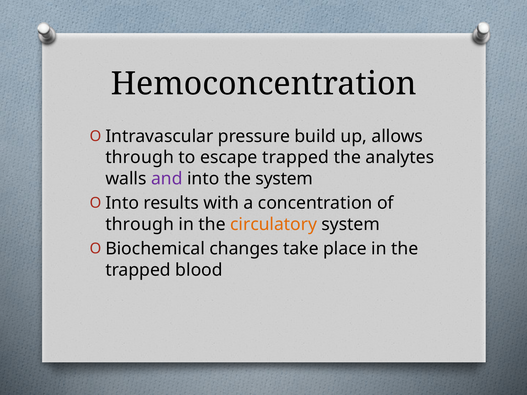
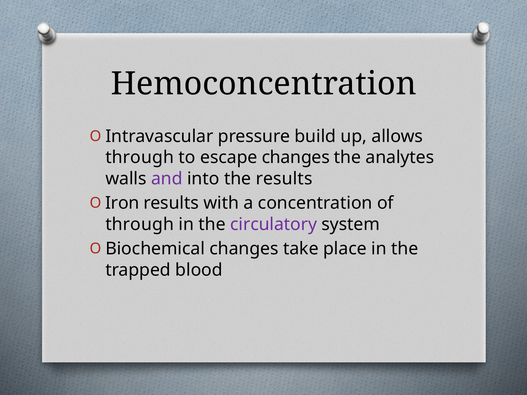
escape trapped: trapped -> changes (296, 158)
the system: system -> results (284, 179)
Into: Into -> Iron (122, 203)
circulatory colour: orange -> purple (274, 224)
